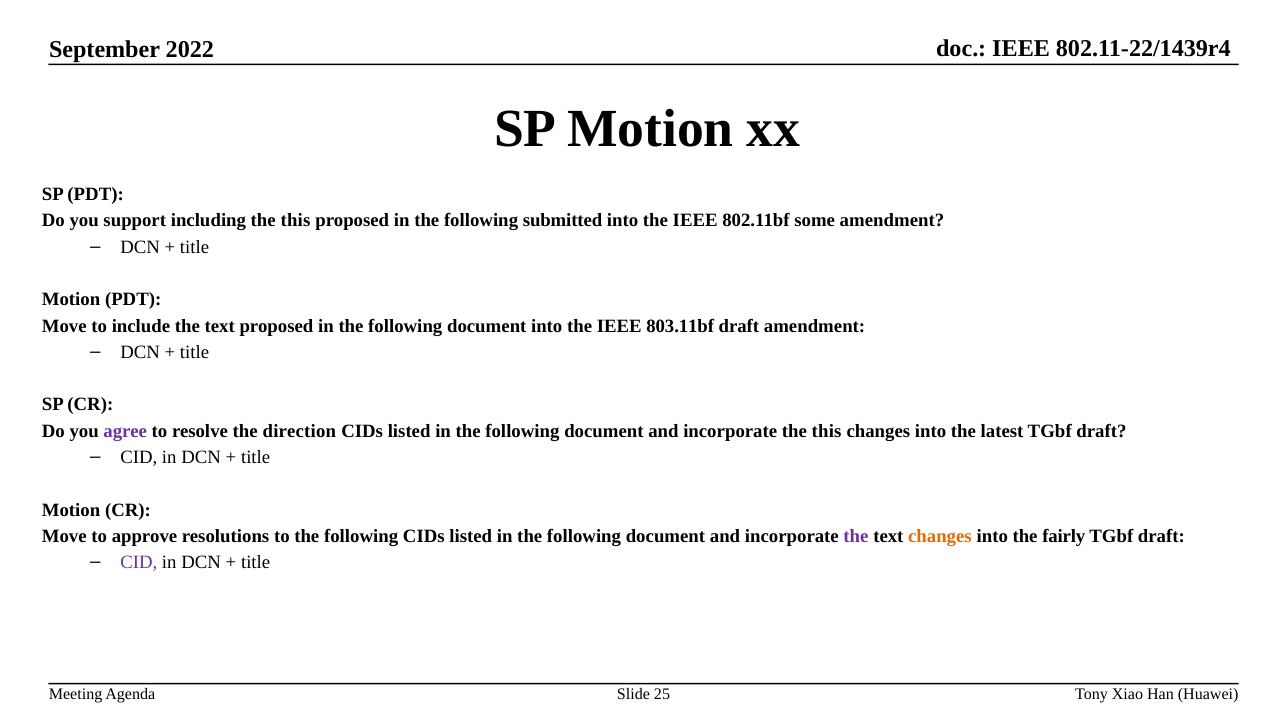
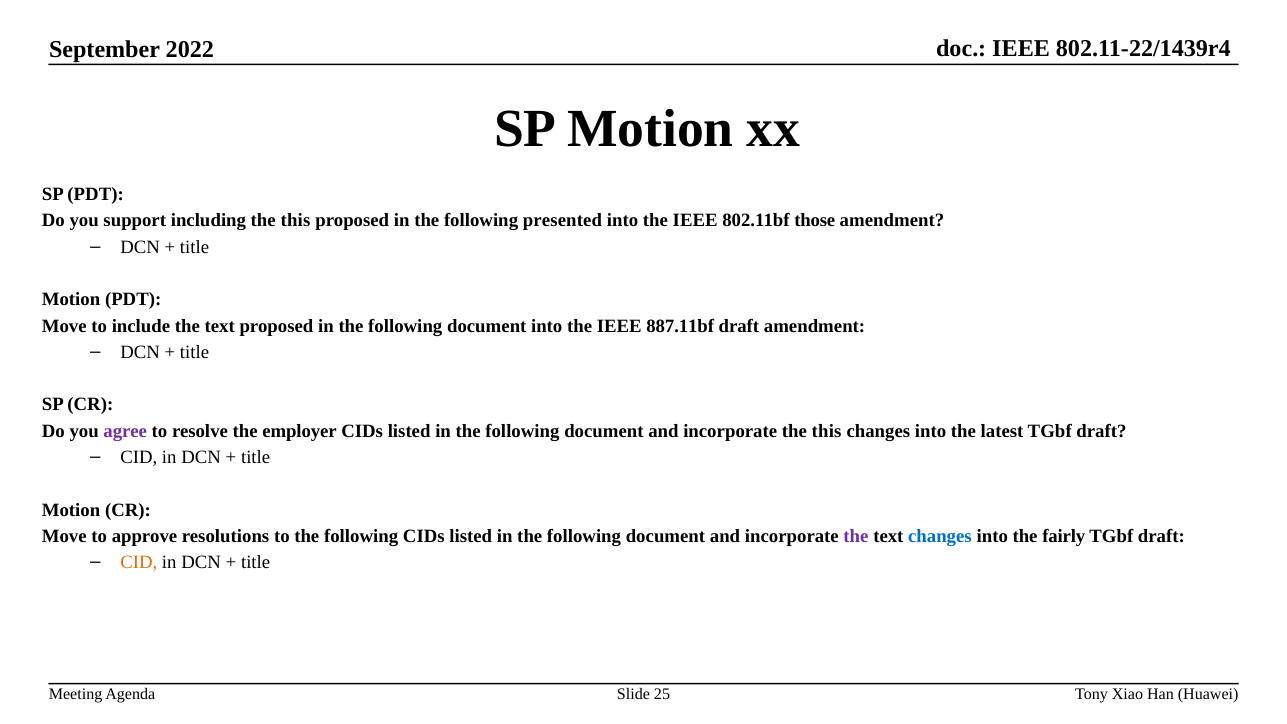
submitted: submitted -> presented (562, 221)
some: some -> those (815, 221)
803.11bf: 803.11bf -> 887.11bf (680, 326)
direction: direction -> employer (300, 431)
changes colour: orange -> blue (940, 536)
CID colour: purple -> orange (139, 563)
